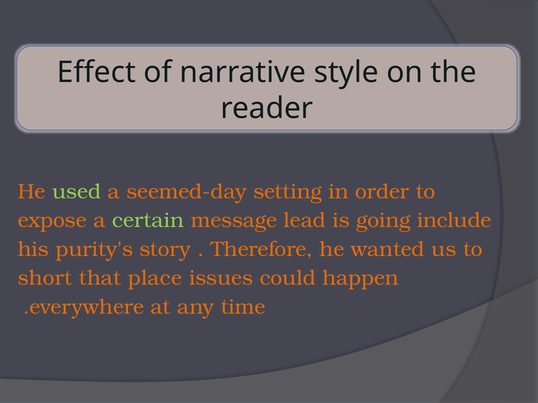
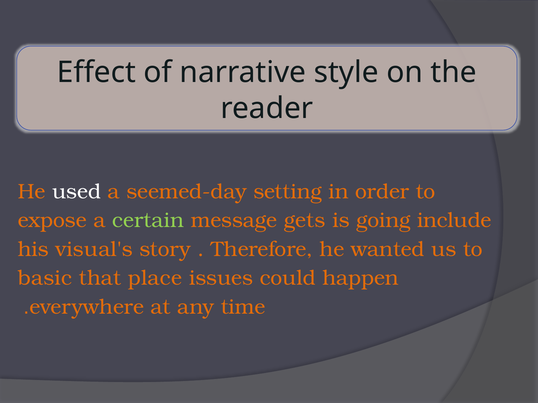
used colour: light green -> white (77, 192)
lead: lead -> gets (305, 221)
purity's: purity's -> visual's (94, 249)
short: short -> basic (45, 278)
